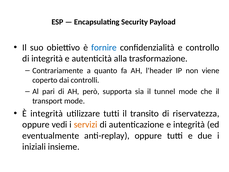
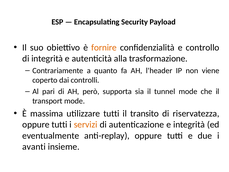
fornire colour: blue -> orange (104, 47)
È integrità: integrità -> massima (47, 113)
vedi: vedi -> tutti (59, 124)
iniziali: iniziali -> avanti (34, 147)
